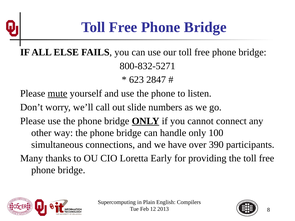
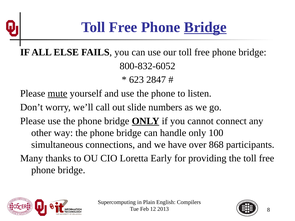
Bridge underline: none -> present (205, 27)
800-832-5271: 800-832-5271 -> 800-832-6052 (148, 66)
390: 390 -> 868 (216, 145)
